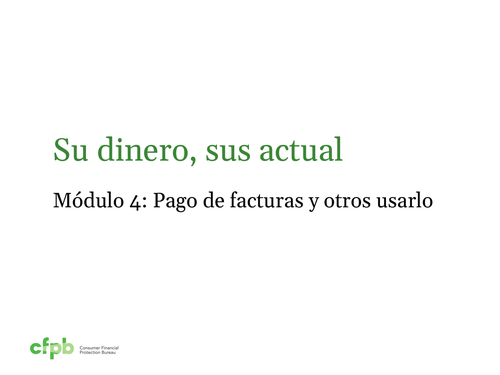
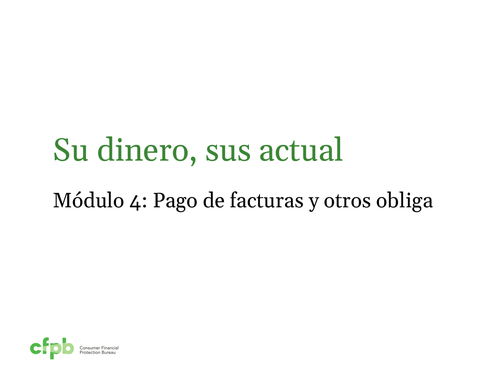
usarlo: usarlo -> obliga (405, 201)
